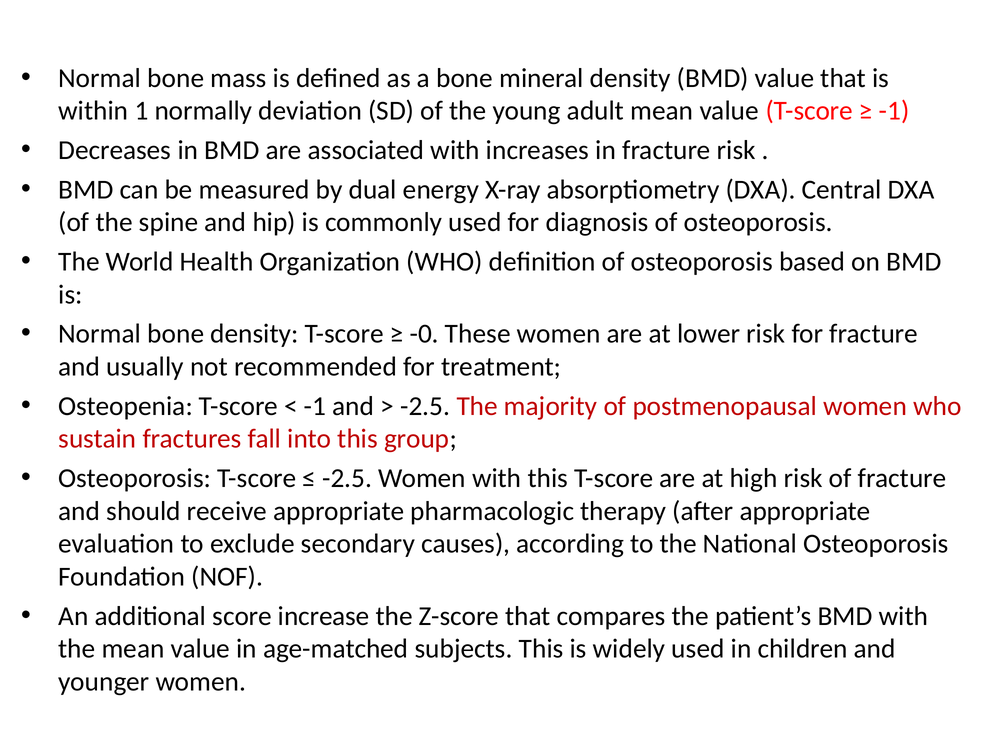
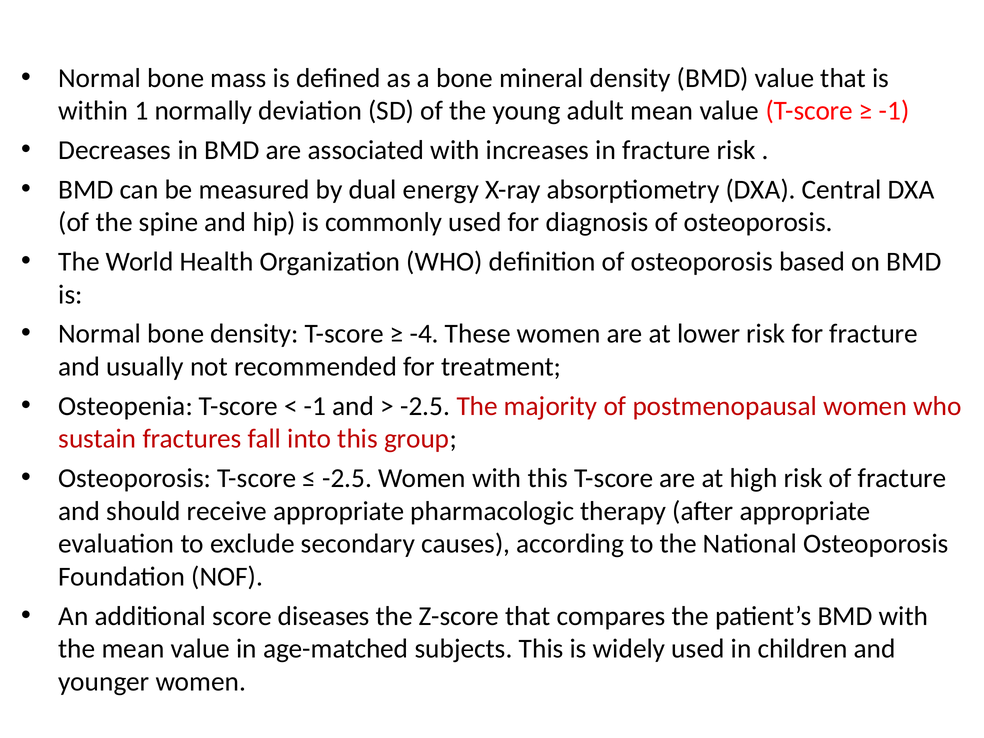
-0: -0 -> -4 (424, 334)
increase: increase -> diseases (324, 616)
